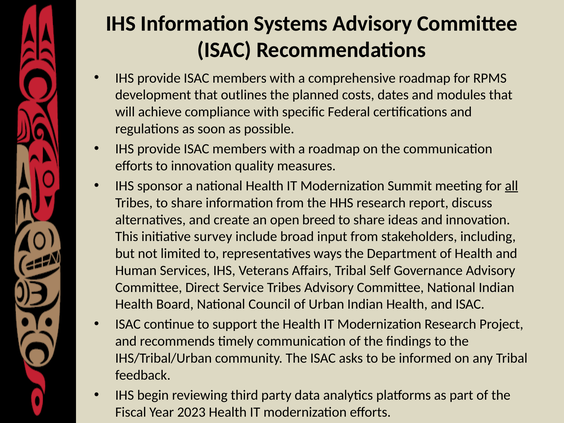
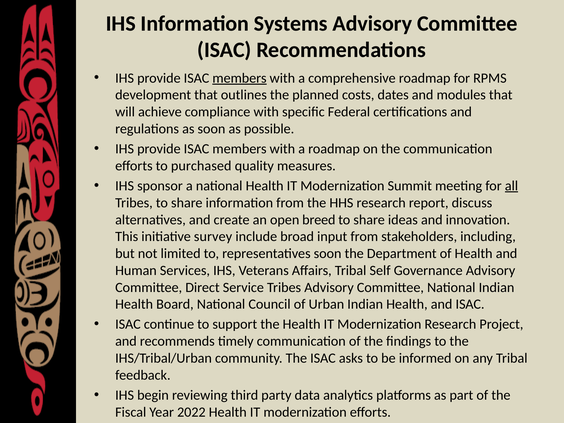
members underline: none -> present (239, 78)
to innovation: innovation -> purchased (201, 166)
representatives ways: ways -> soon (328, 254)
2023: 2023 -> 2022 (191, 412)
